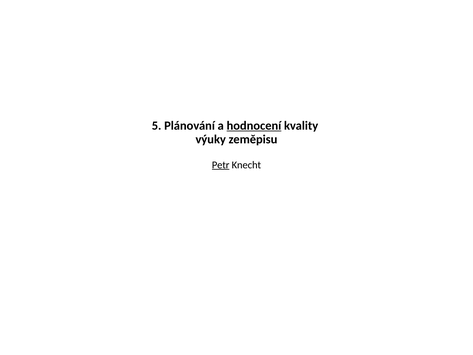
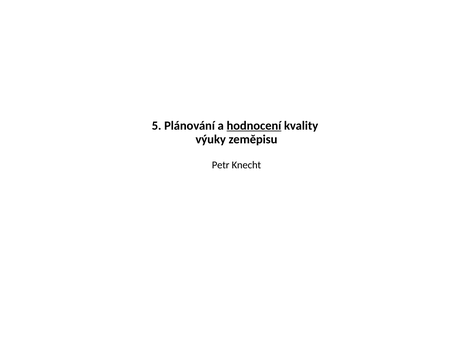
Petr underline: present -> none (221, 165)
